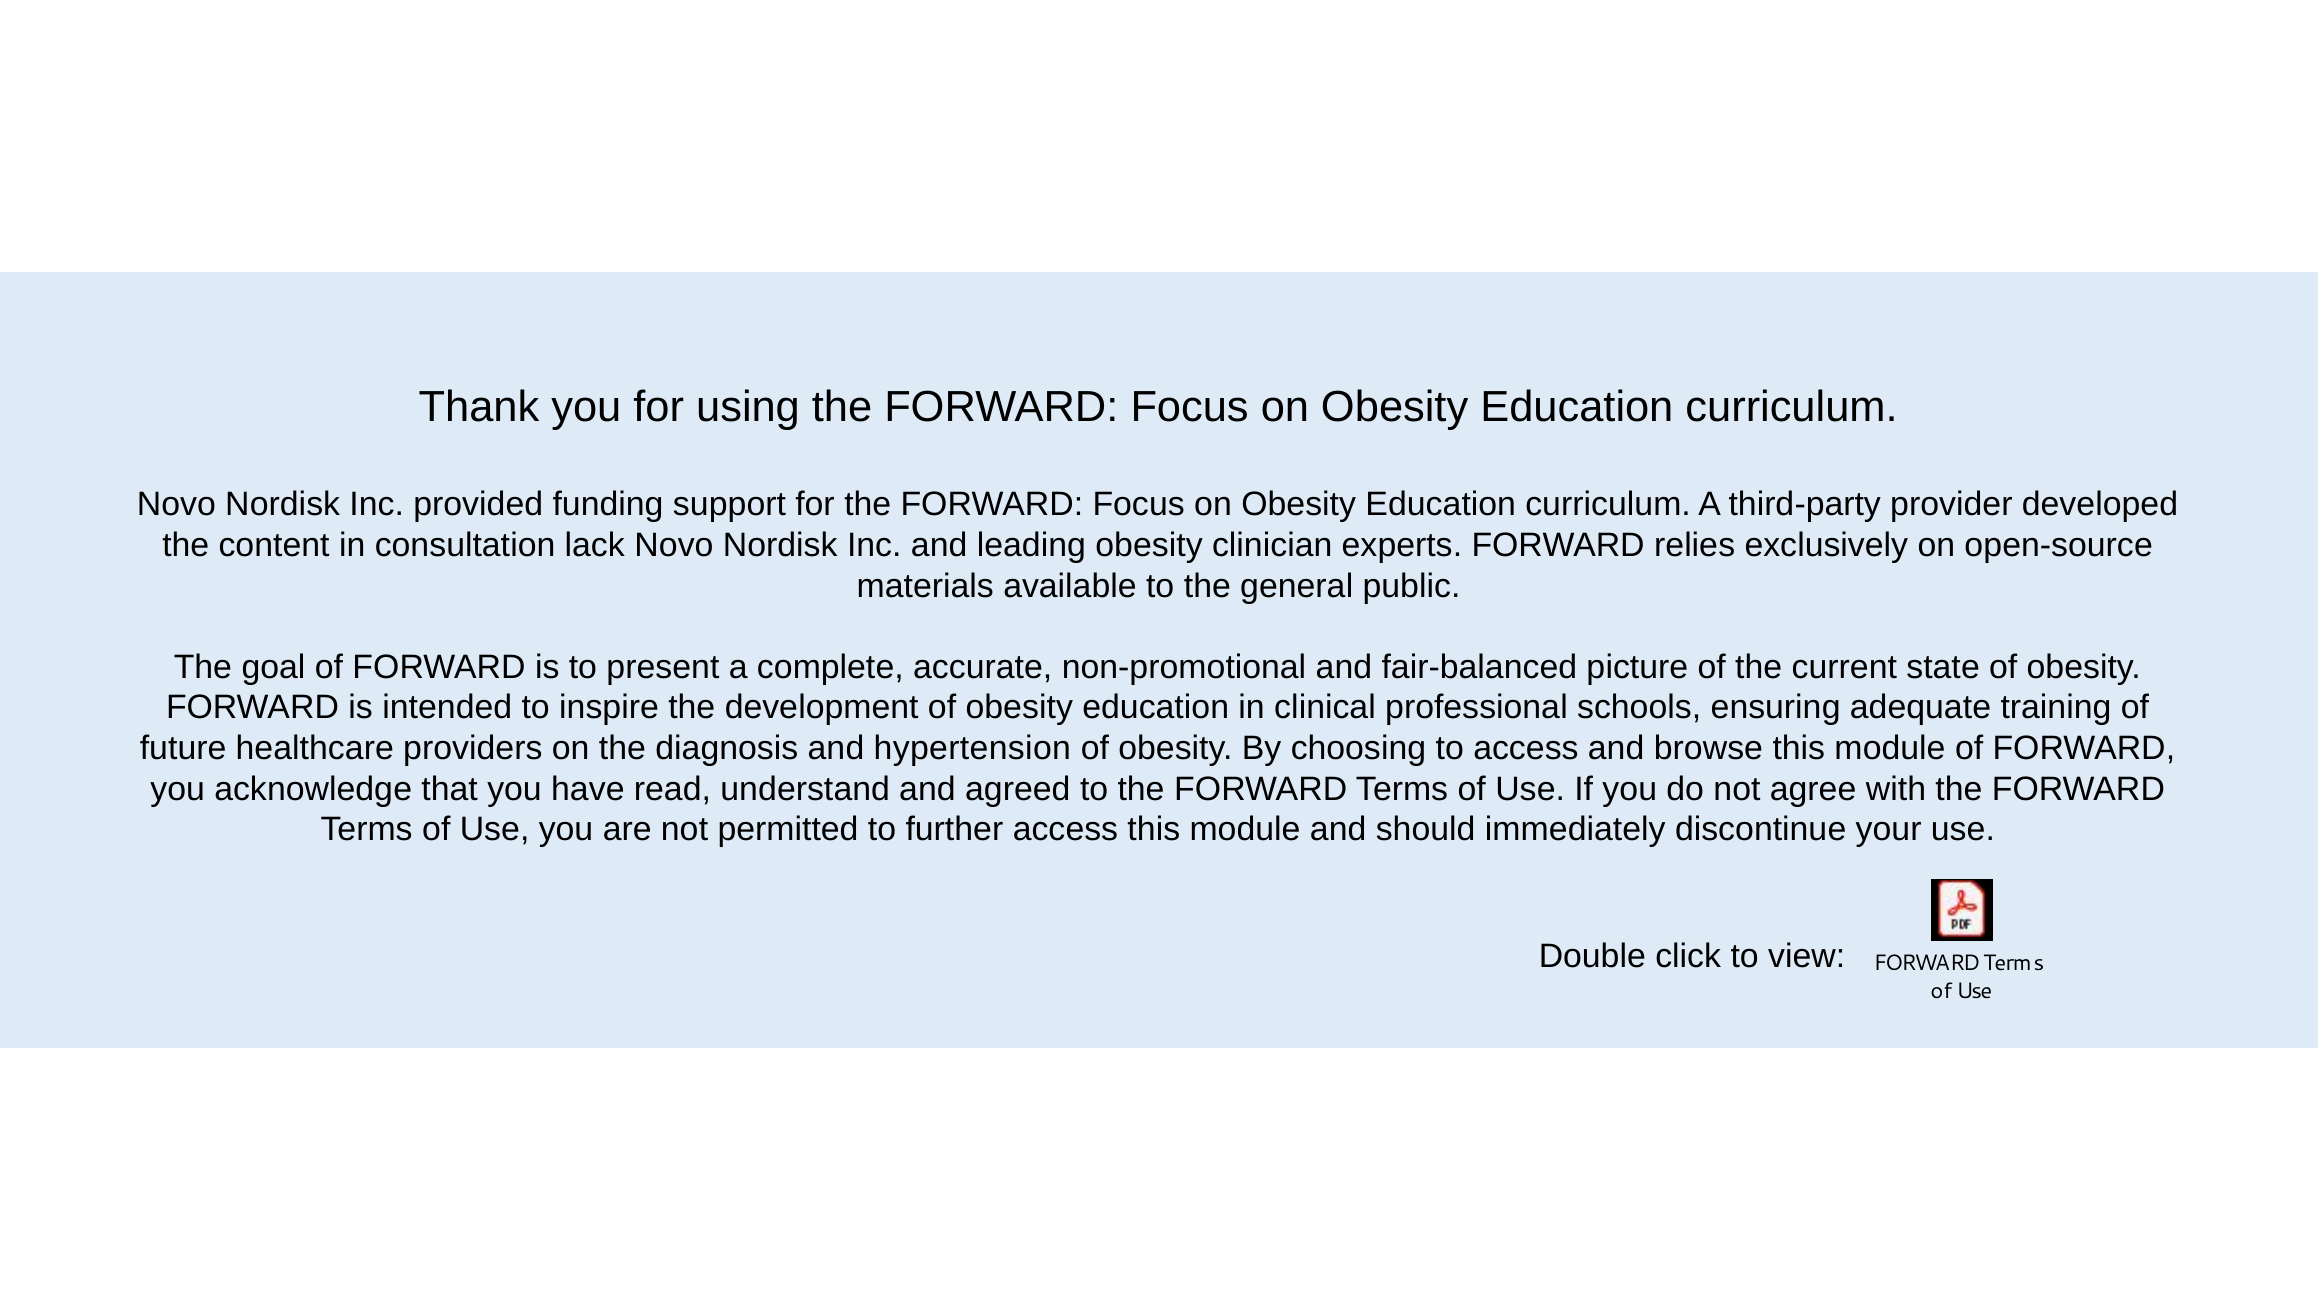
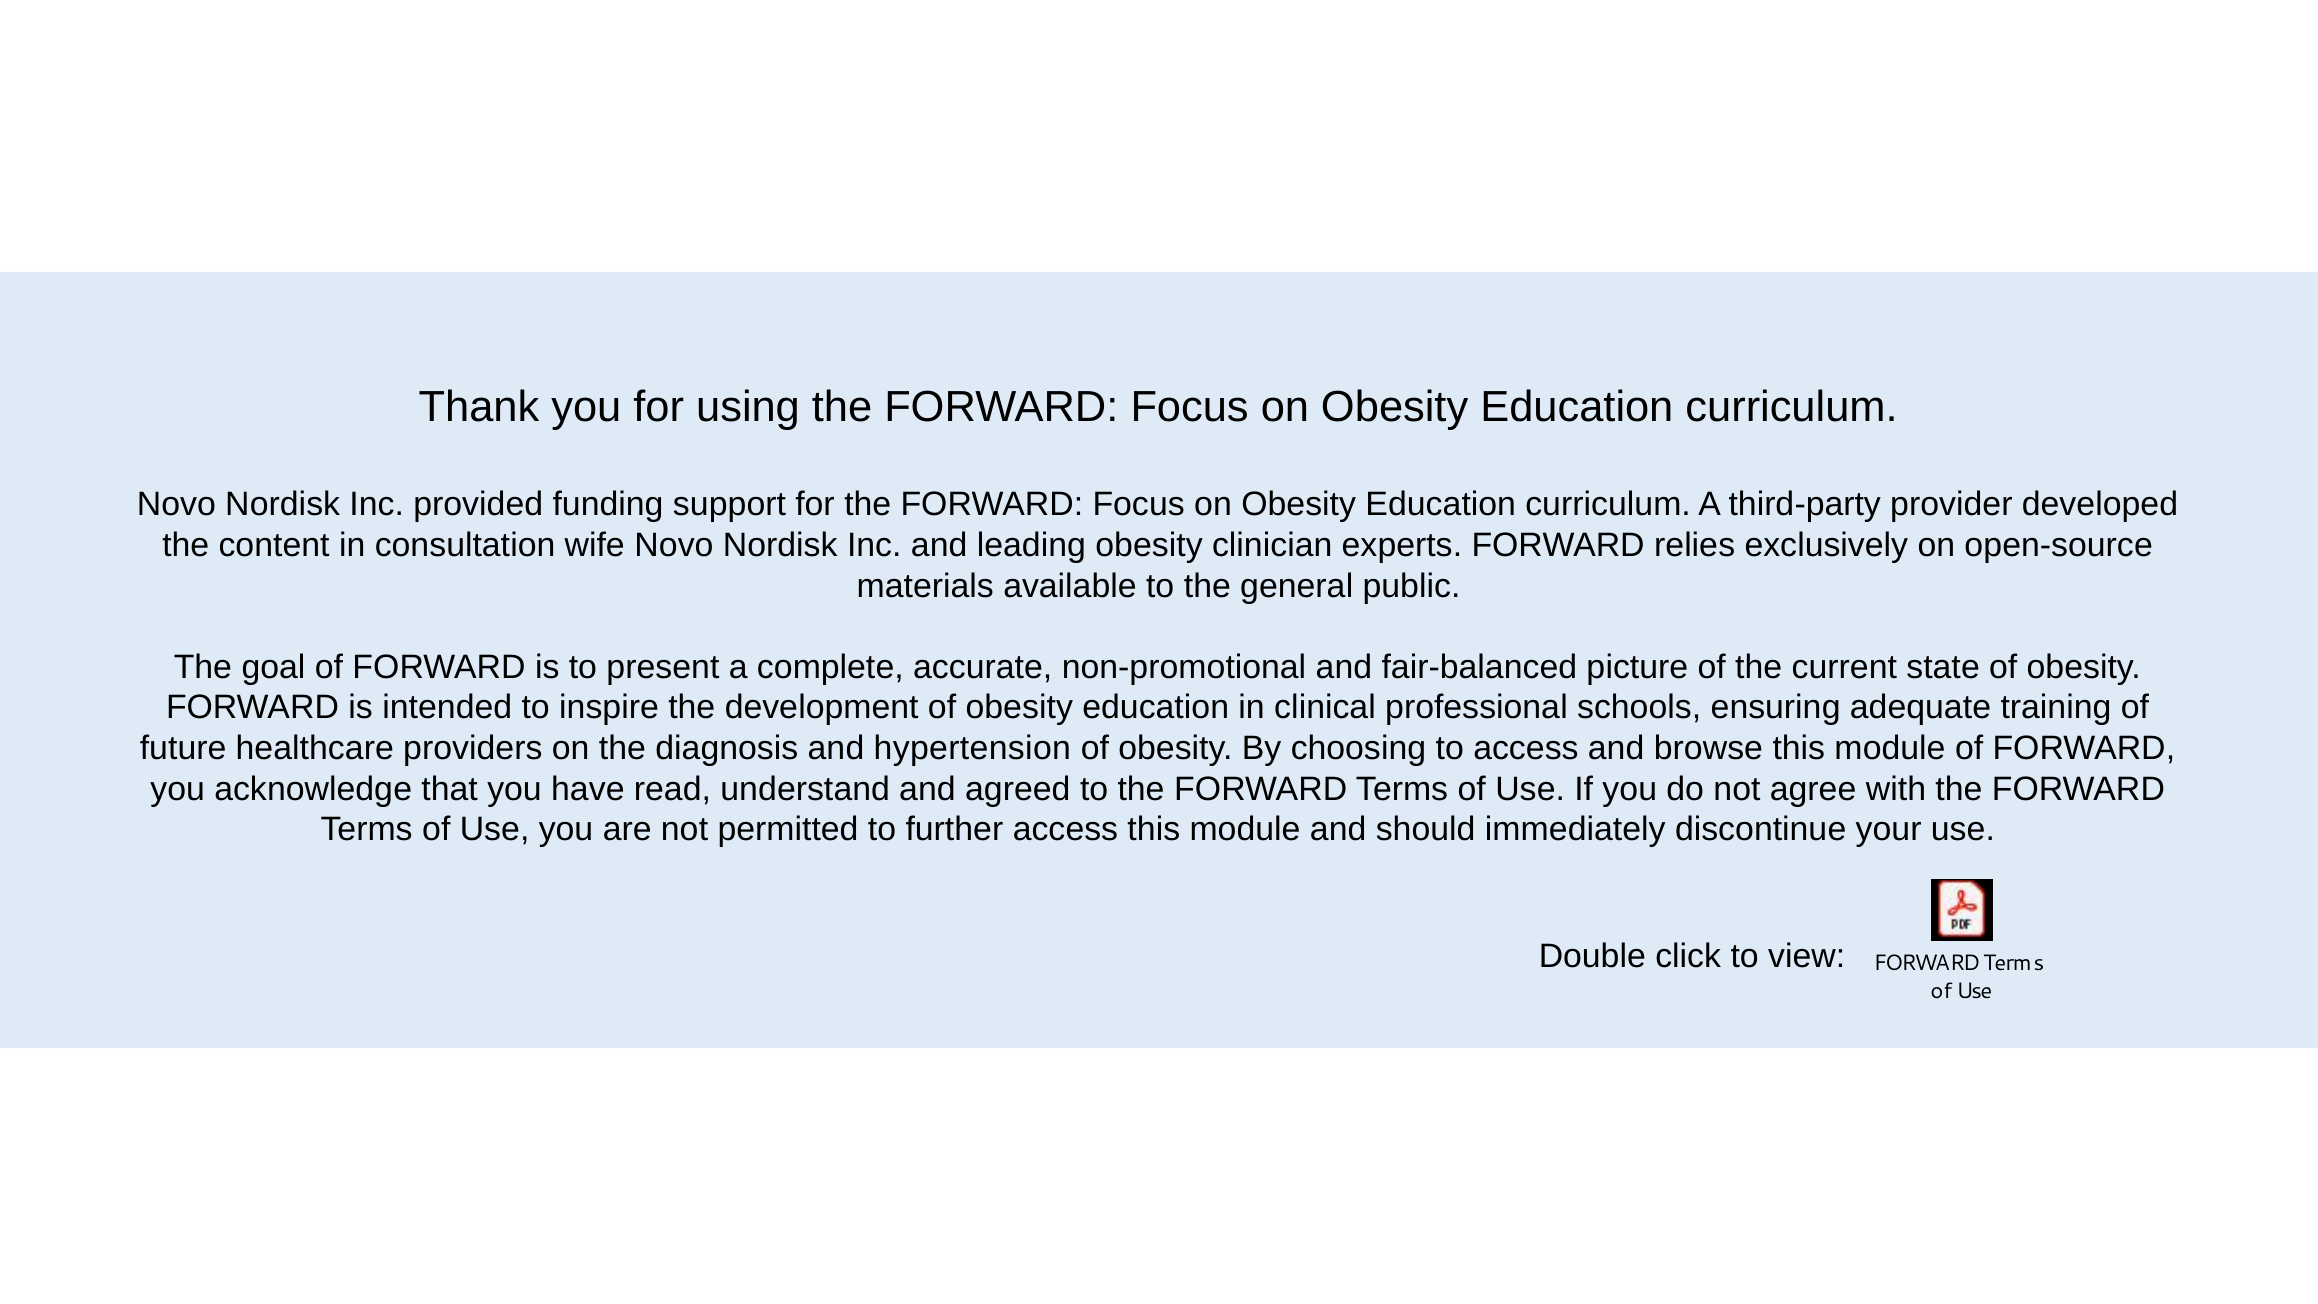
lack: lack -> wife (595, 545)
